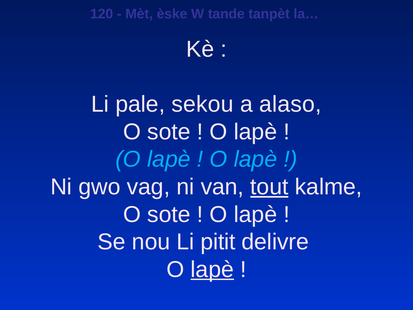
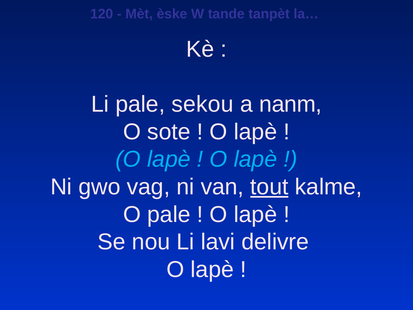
alaso: alaso -> nanm (291, 104)
sote: sote -> pale (169, 214)
pitit: pitit -> lavi (218, 242)
lapè underline: present -> none (212, 269)
